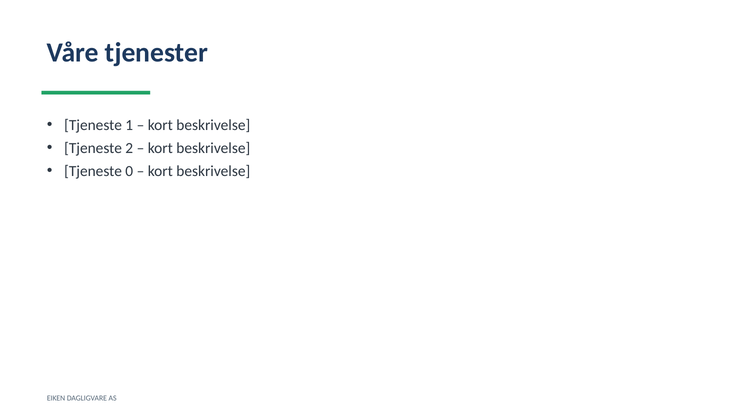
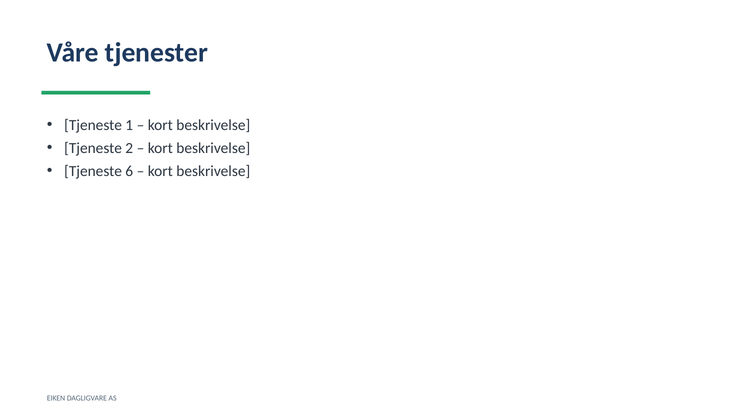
0: 0 -> 6 (129, 171)
